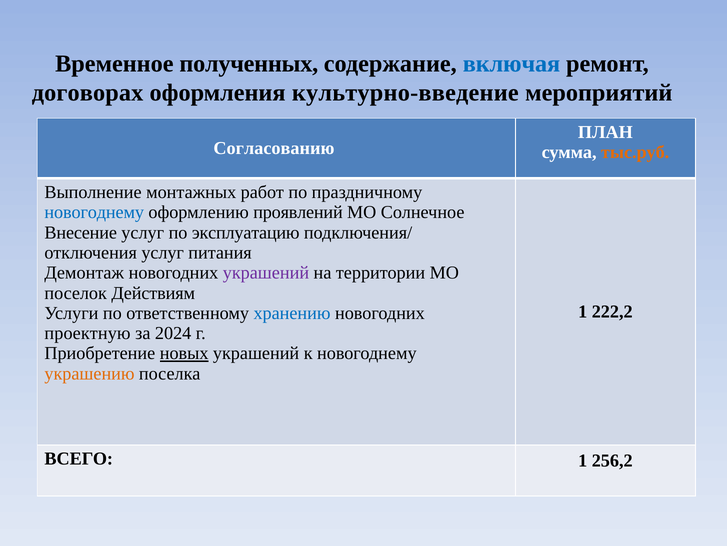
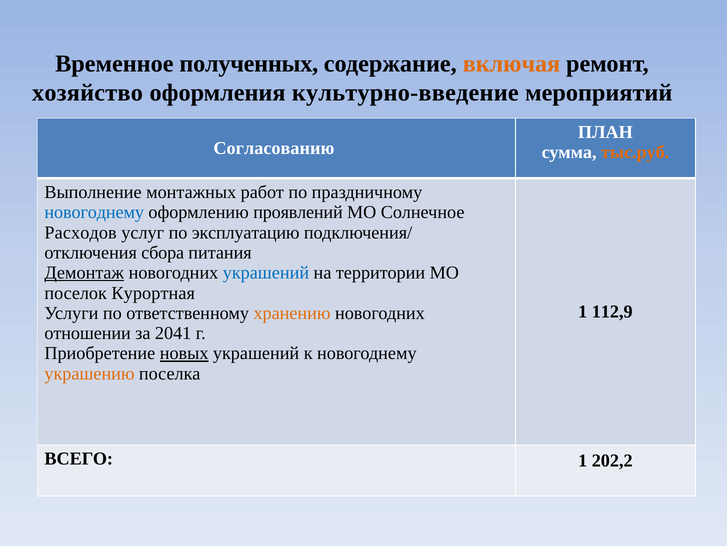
включая colour: blue -> orange (511, 63)
договорах: договорах -> хозяйство (88, 92)
Внесение: Внесение -> Расходов (81, 232)
отключения услуг: услуг -> сбора (163, 252)
Демонтаж underline: none -> present (84, 272)
украшений colour: purple -> blue (266, 272)
Действиям: Действиям -> Курортная (153, 293)
222,2: 222,2 -> 112,9 (612, 311)
хранению colour: blue -> orange (292, 313)
проектную: проектную -> отношении (88, 333)
2024: 2024 -> 2041 (173, 333)
256,2: 256,2 -> 202,2 (612, 460)
